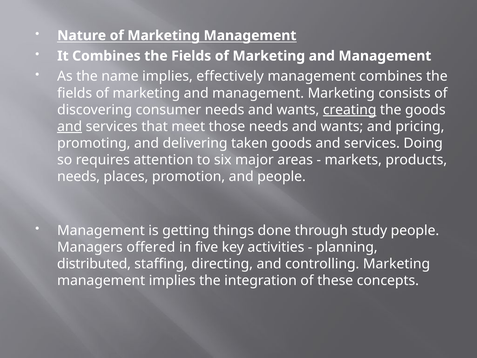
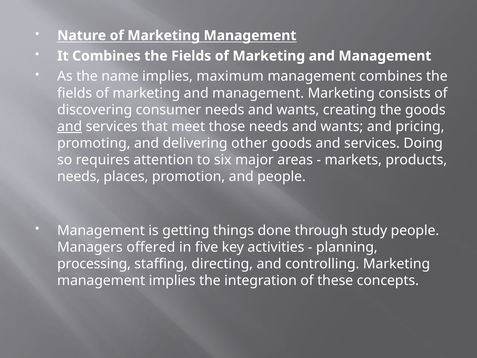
effectively: effectively -> maximum (230, 76)
creating underline: present -> none (350, 110)
taken: taken -> other (249, 143)
distributed: distributed -> processing (94, 264)
